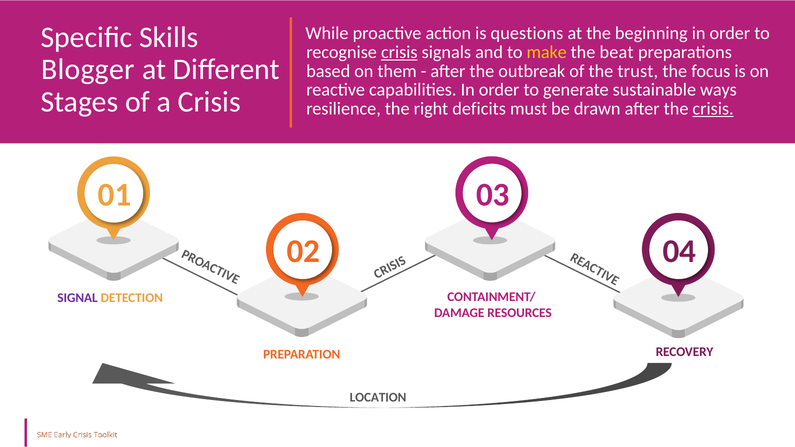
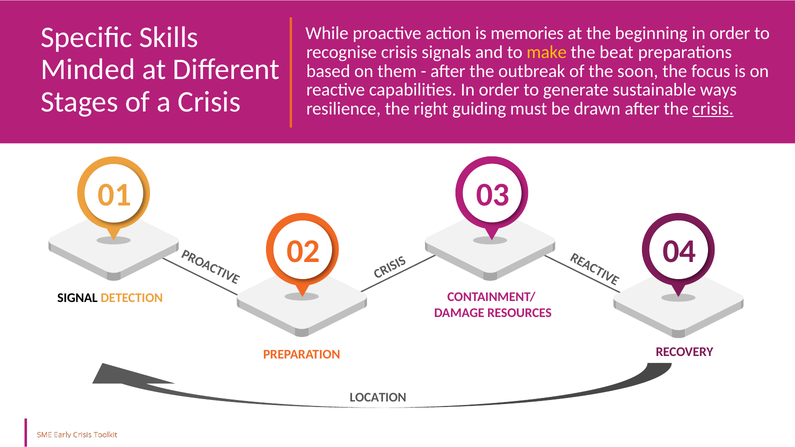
questions: questions -> memories (527, 33)
crisis underline: present -> none (399, 52)
Blogger: Blogger -> Minded (88, 70)
trust: trust -> soon (638, 71)
deficits: deficits -> guiding (479, 109)
SIGNAL colour: purple -> black (77, 298)
